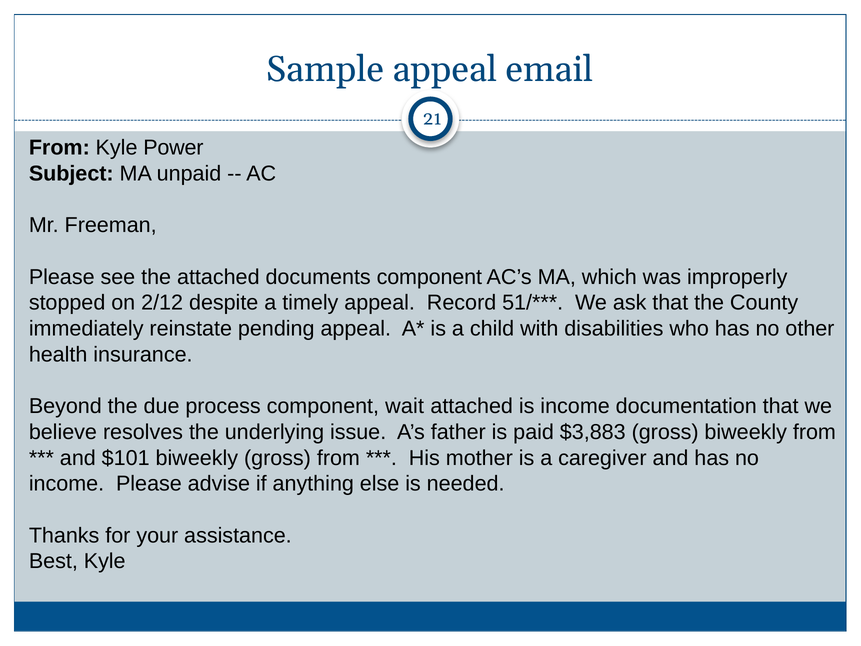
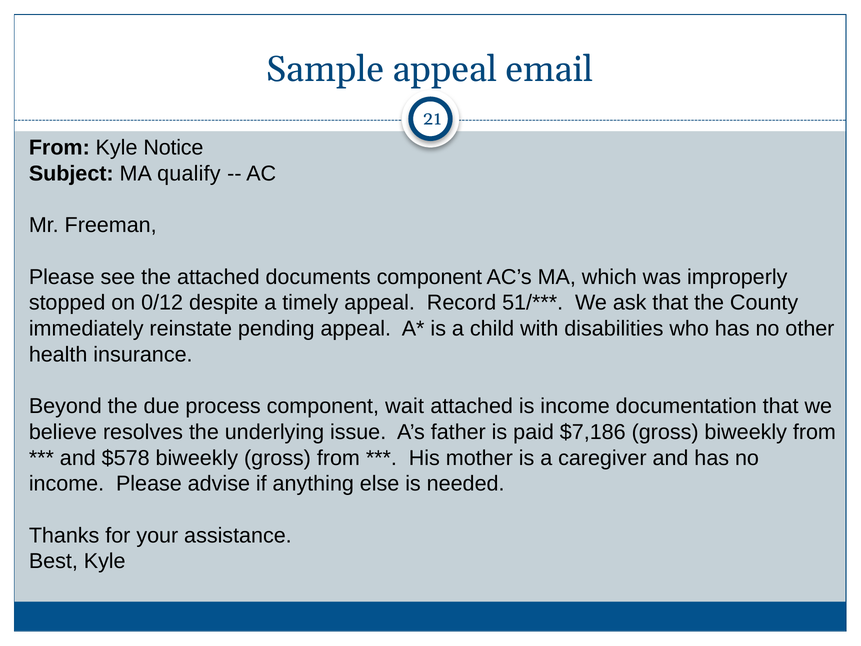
Power: Power -> Notice (173, 148)
unpaid: unpaid -> qualify (189, 174)
2/12: 2/12 -> 0/12 (162, 303)
$3,883: $3,883 -> $7,186 (593, 432)
$101: $101 -> $578 (126, 458)
